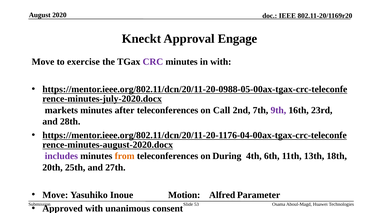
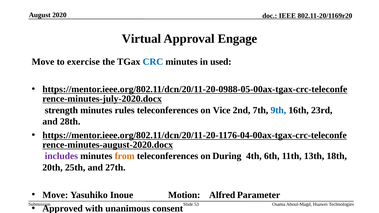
Kneckt: Kneckt -> Virtual (141, 39)
CRC colour: purple -> blue (153, 62)
in with: with -> used (221, 62)
markets: markets -> strength (61, 110)
after: after -> rules (125, 110)
Call: Call -> Vice (222, 110)
9th colour: purple -> blue (278, 110)
